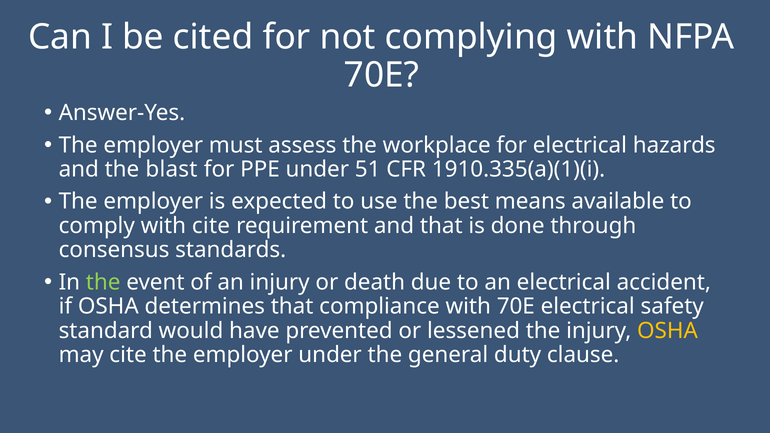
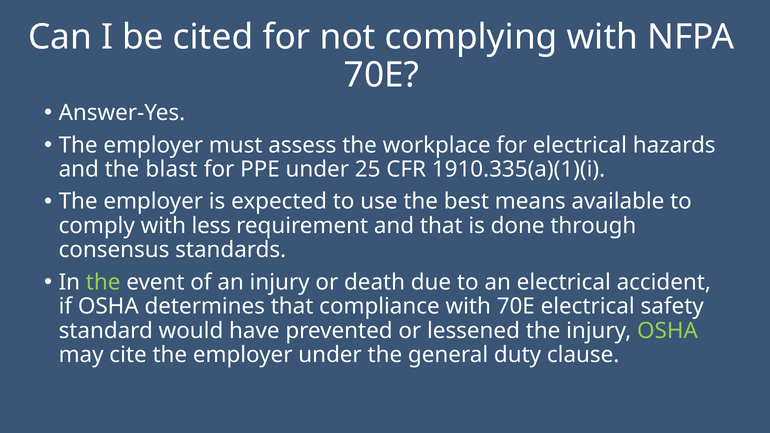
51: 51 -> 25 (368, 169)
with cite: cite -> less (211, 226)
OSHA colour: yellow -> light green (667, 331)
